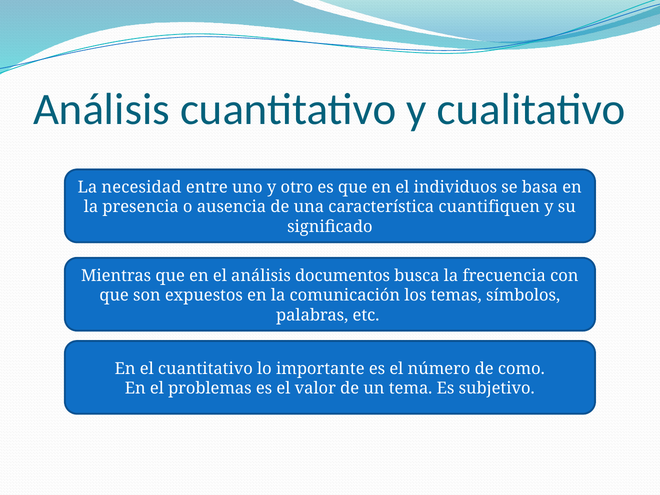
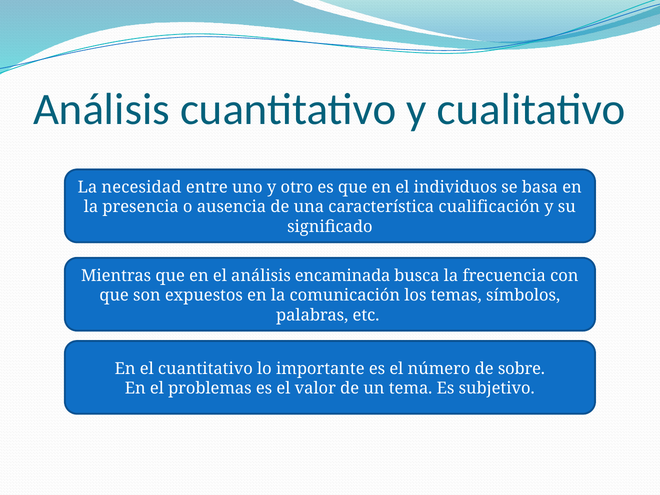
cuantifiquen: cuantifiquen -> cualificación (489, 207)
documentos: documentos -> encaminada (343, 276)
como: como -> sobre (521, 369)
